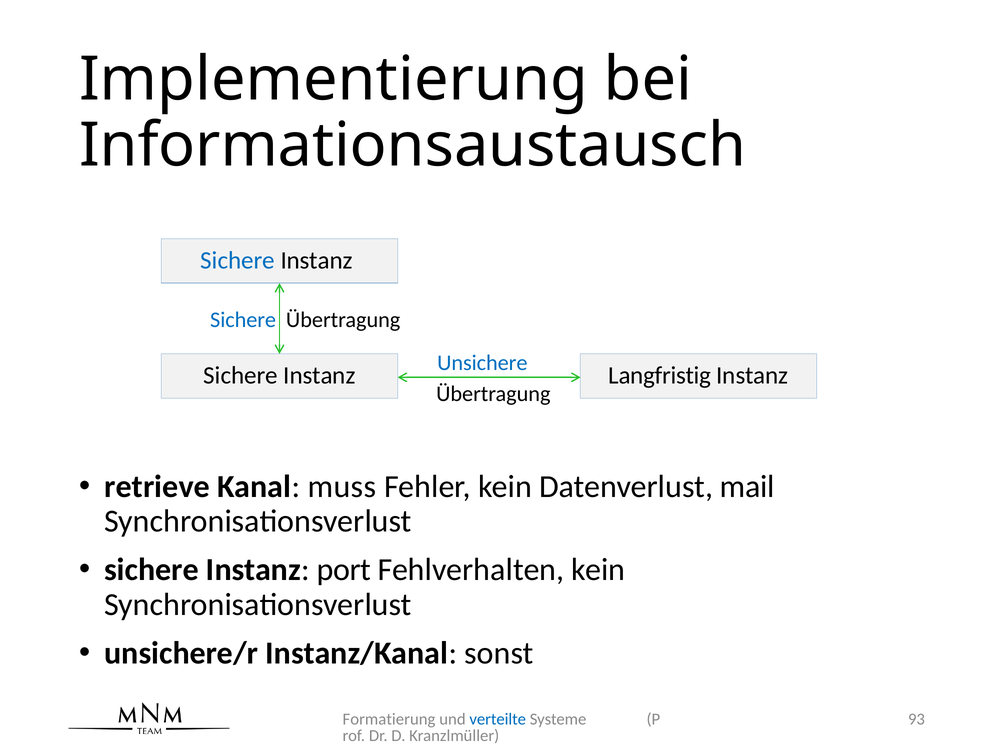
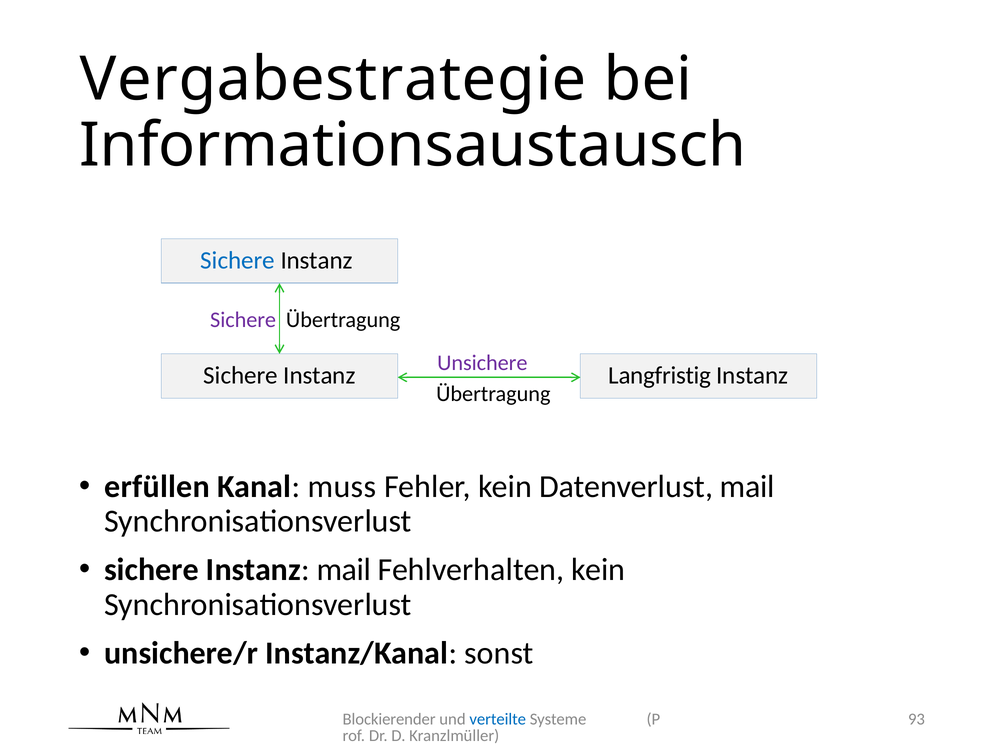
Implementierung: Implementierung -> Vergabestrategie (333, 79)
Sichere colour: blue -> purple (243, 320)
Unsichere colour: blue -> purple (482, 363)
retrieve: retrieve -> erfüllen (157, 487)
Instanz port: port -> mail (344, 570)
Formatierung: Formatierung -> Blockierender (389, 719)
